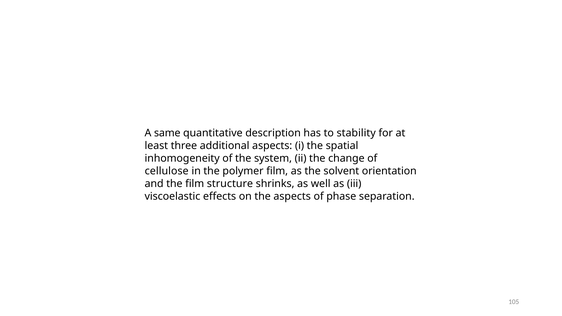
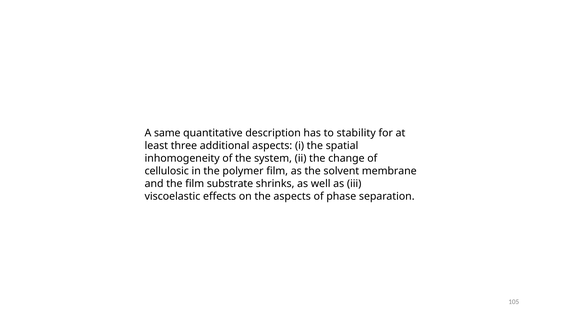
cellulose: cellulose -> cellulosic (167, 171)
orientation: orientation -> membrane (389, 171)
structure: structure -> substrate (230, 184)
